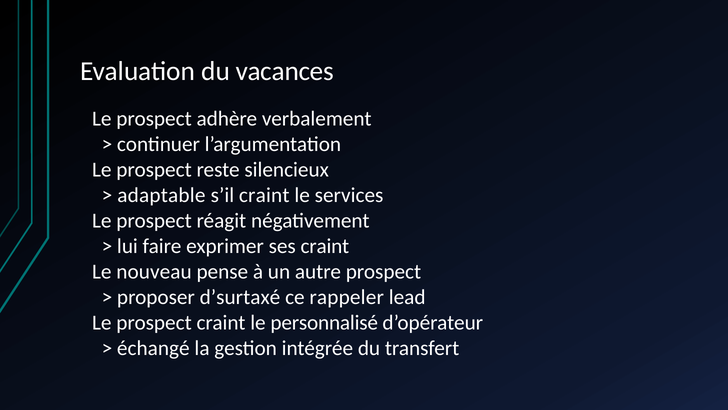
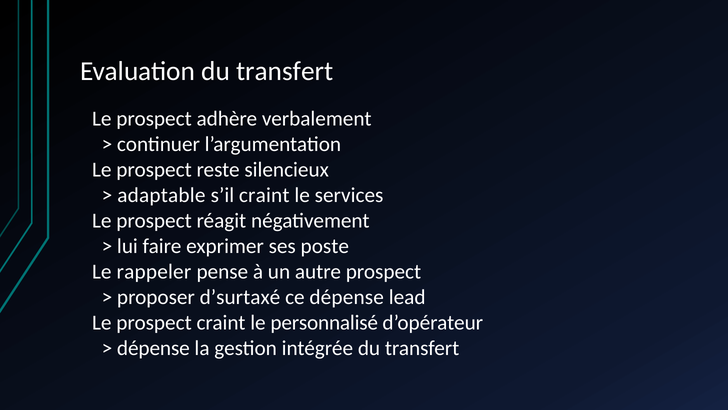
Evaluation du vacances: vacances -> transfert (285, 71)
ses craint: craint -> poste (325, 246)
nouveau: nouveau -> rappeler (154, 271)
ce rappeler: rappeler -> dépense (347, 297)
échangé: échangé -> dépense (153, 348)
